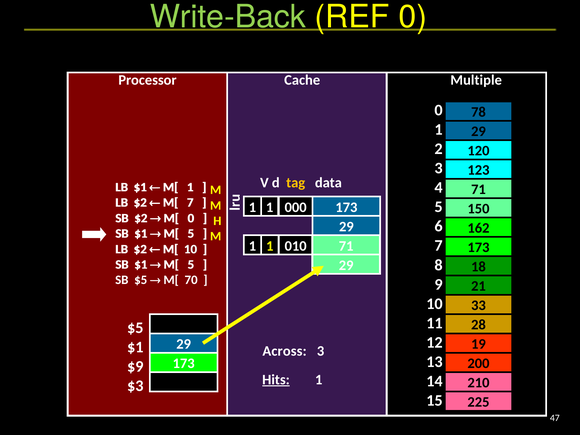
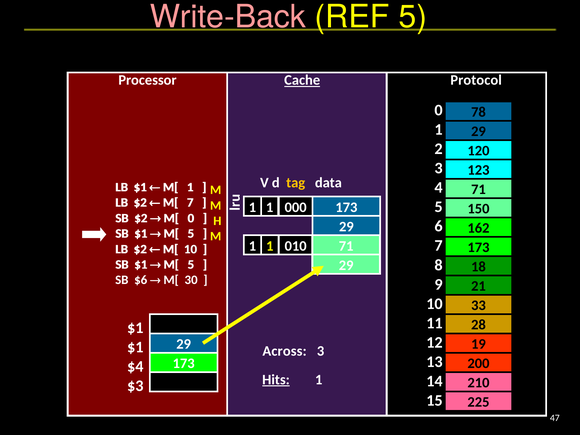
Write-Back colour: light green -> pink (228, 17)
REF 0: 0 -> 5 (413, 17)
Cache underline: none -> present (302, 80)
Multiple: Multiple -> Protocol (476, 80)
SB $5: $5 -> $6 (141, 280)
70: 70 -> 30 (191, 280)
$5: $5 -> $1 (135, 328)
$9: $9 -> $4 (135, 366)
